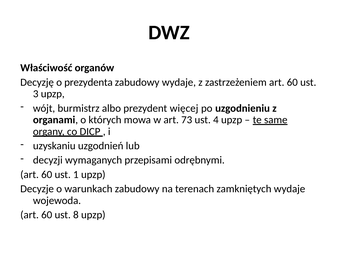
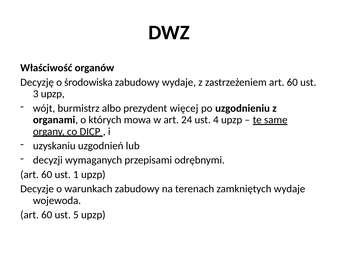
prezydenta: prezydenta -> środowiska (88, 82)
73: 73 -> 24 (187, 120)
8: 8 -> 5 (76, 215)
